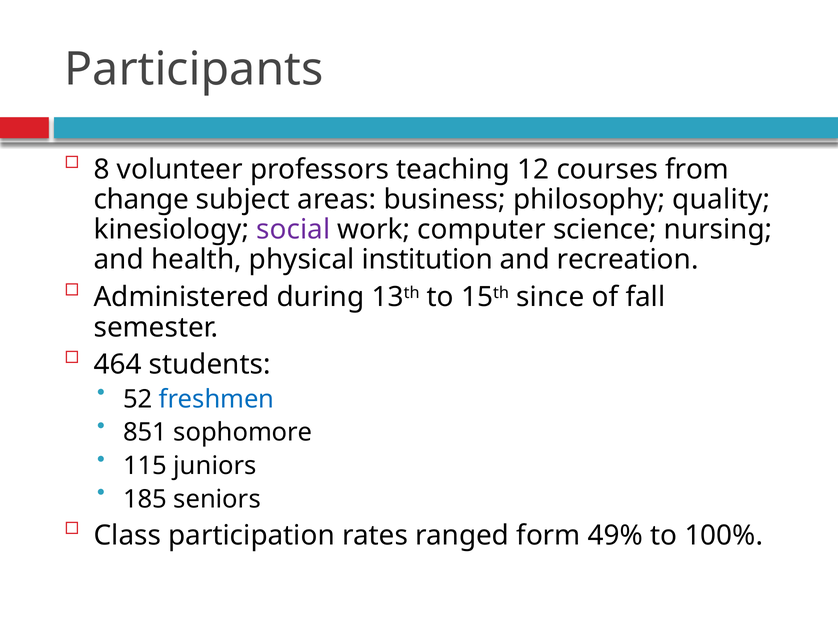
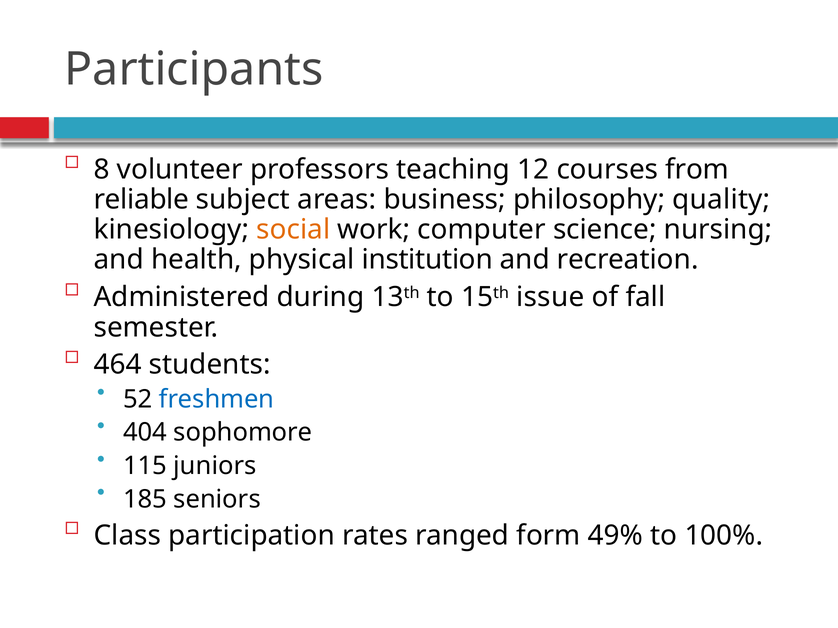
change: change -> reliable (141, 200)
social colour: purple -> orange (293, 230)
since: since -> issue (550, 297)
851: 851 -> 404 (145, 433)
